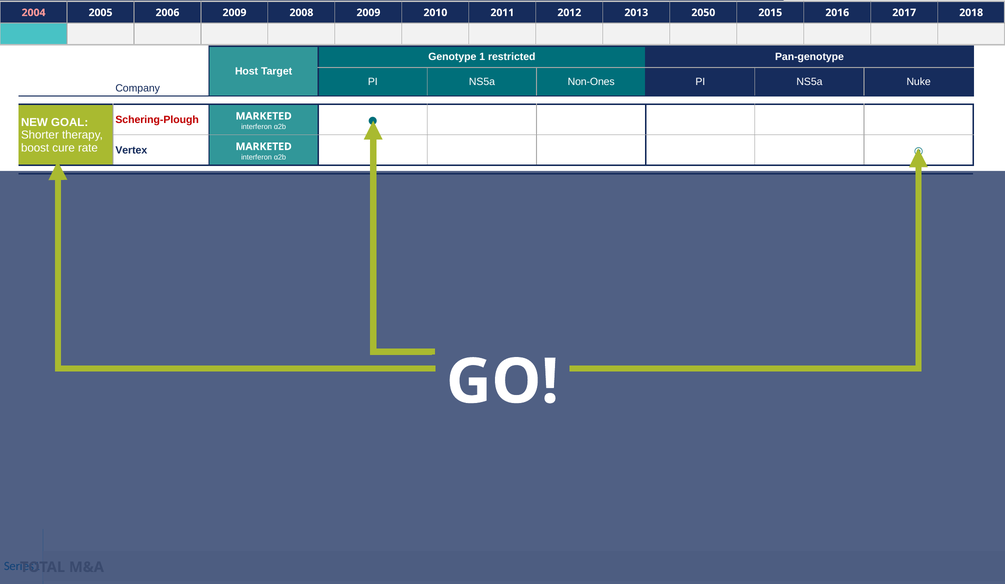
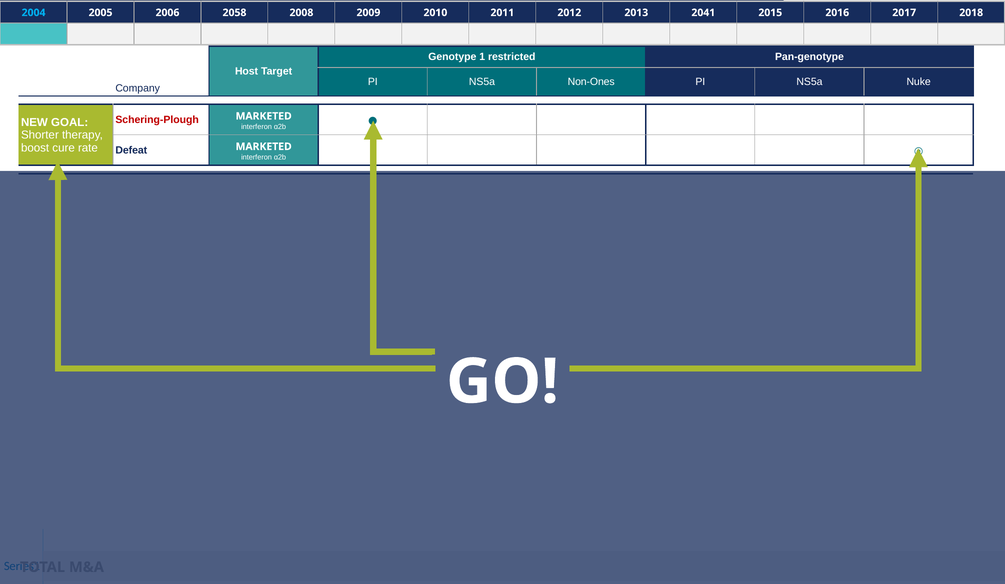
2004 colour: pink -> light blue (34, 13)
2006 2009: 2009 -> 2058 (234, 13)
2050: 2050 -> 2041 (703, 13)
Vertex: Vertex -> Defeat (131, 150)
